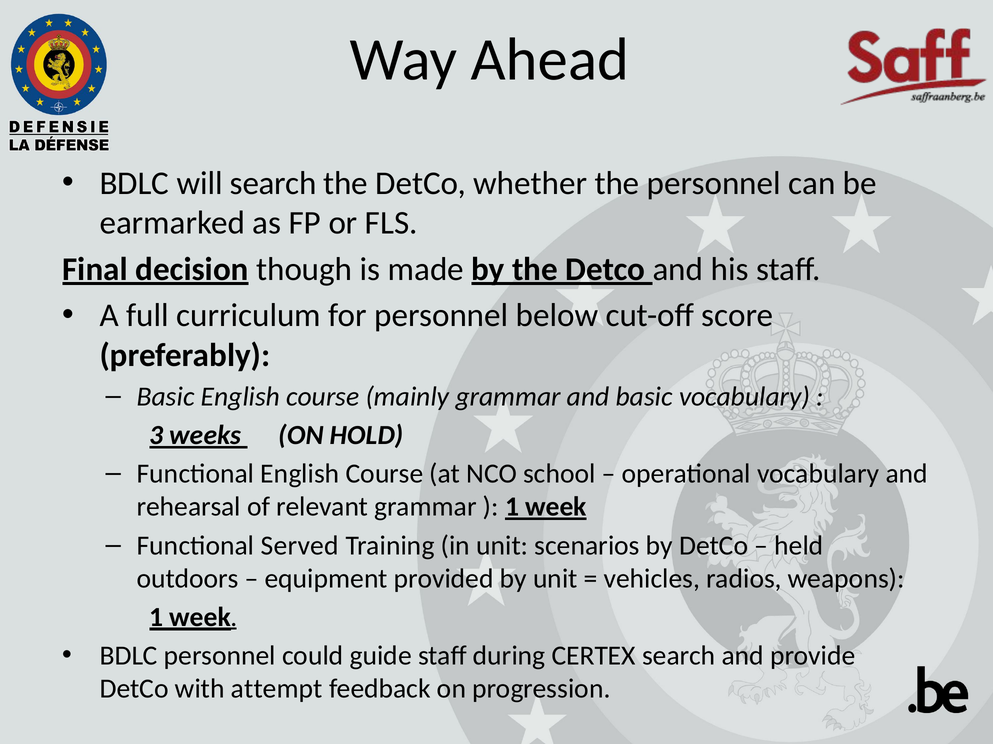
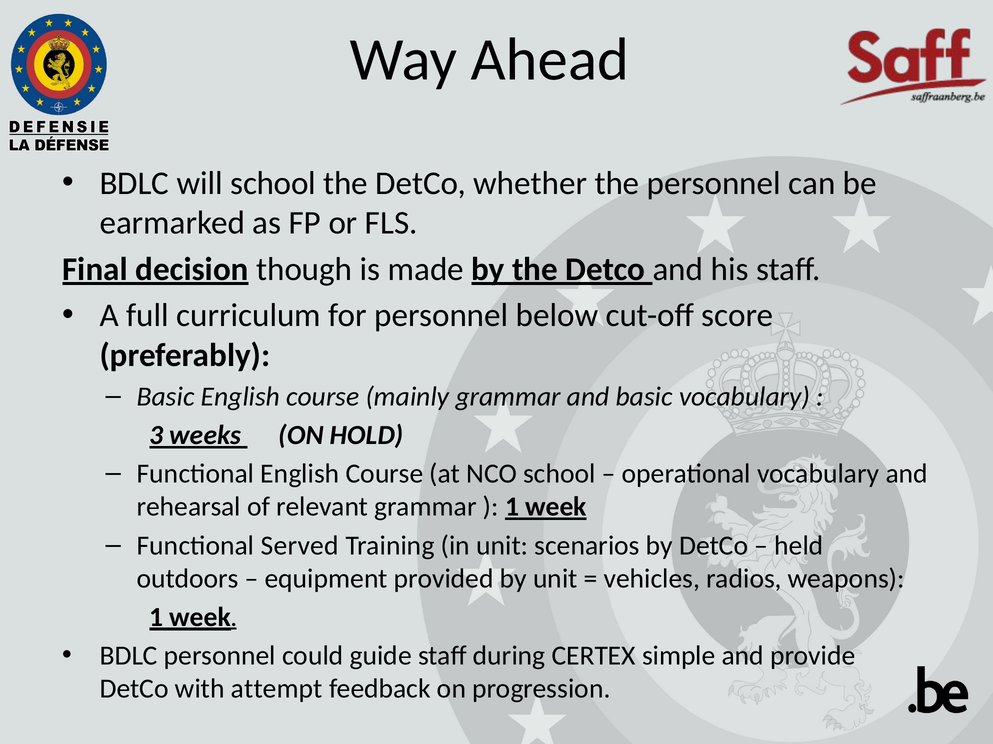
will search: search -> school (273, 183)
CERTEX search: search -> simple (679, 656)
